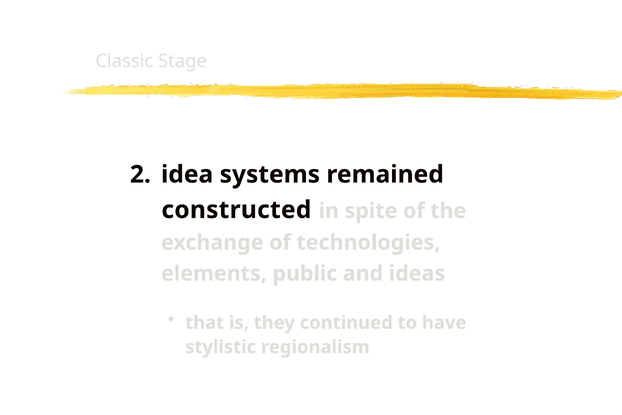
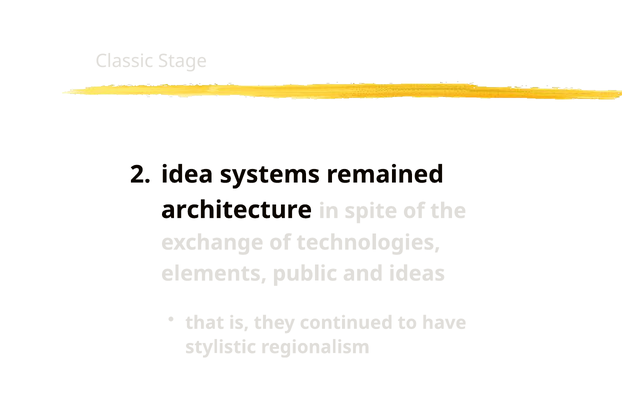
constructed: constructed -> architecture (237, 210)
